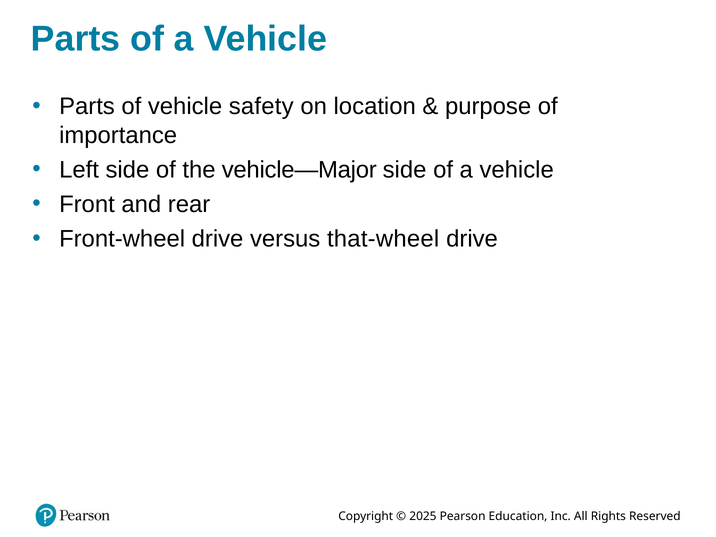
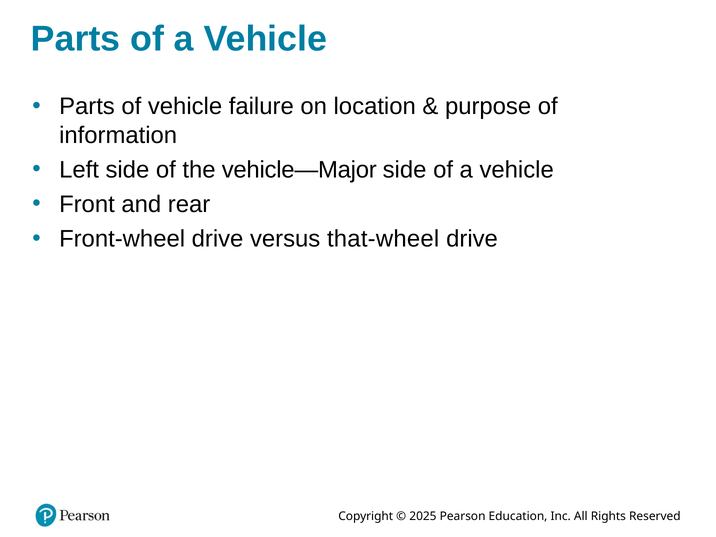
safety: safety -> failure (261, 107)
importance: importance -> information (118, 135)
